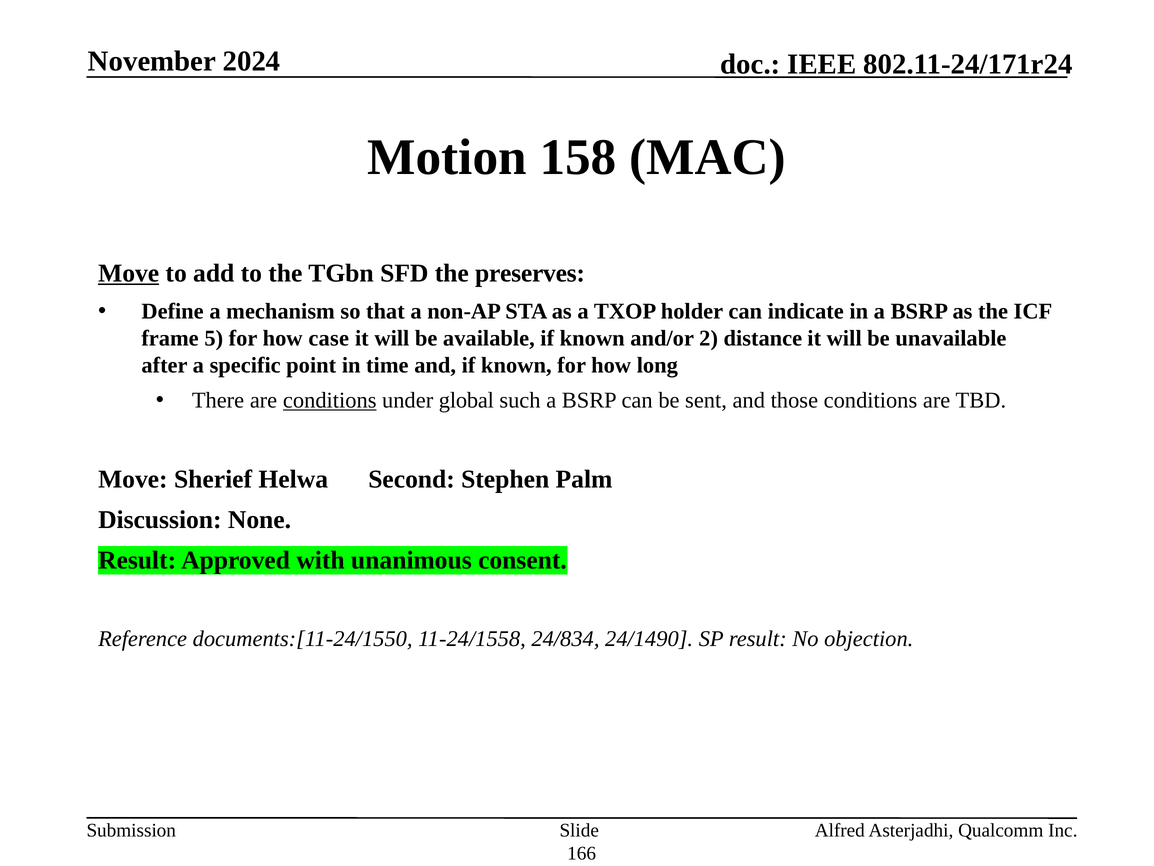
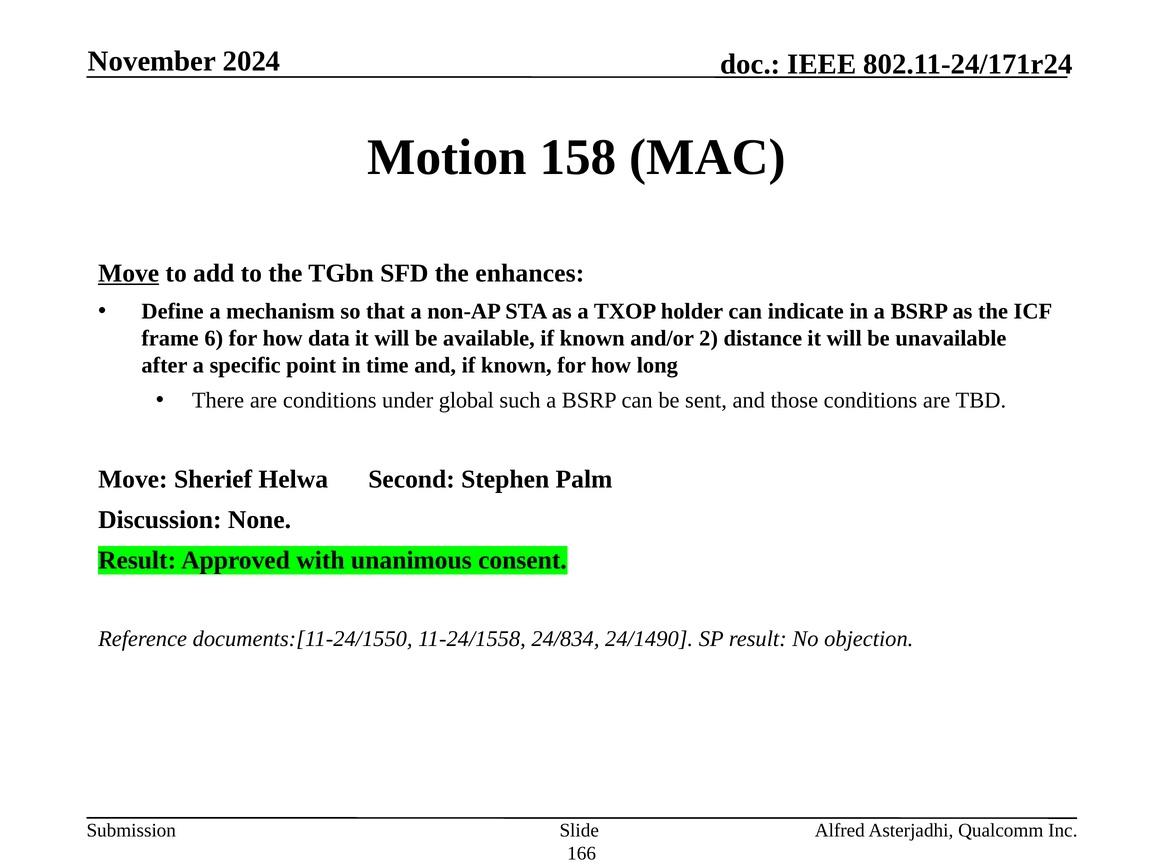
preserves: preserves -> enhances (530, 273)
5: 5 -> 6 (214, 338)
case: case -> data (329, 338)
conditions underline: present -> none (330, 400)
